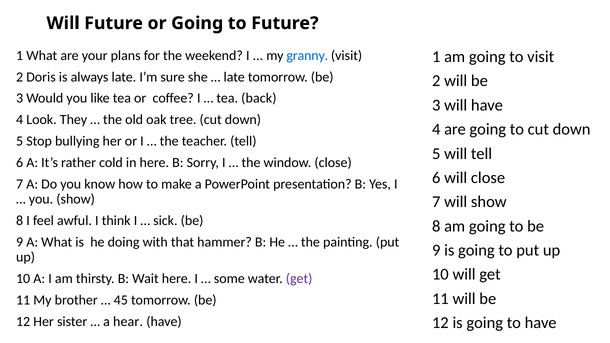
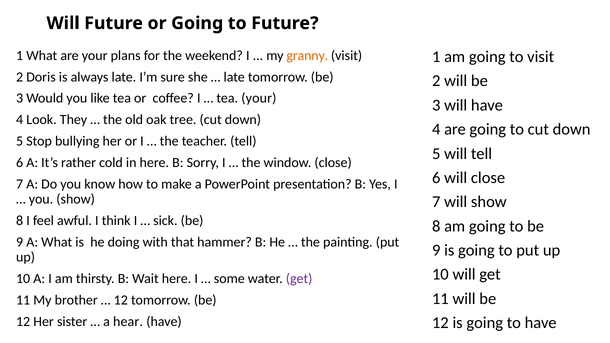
granny colour: blue -> orange (307, 55)
tea back: back -> your (259, 98)
45: 45 -> 12 (121, 300)
